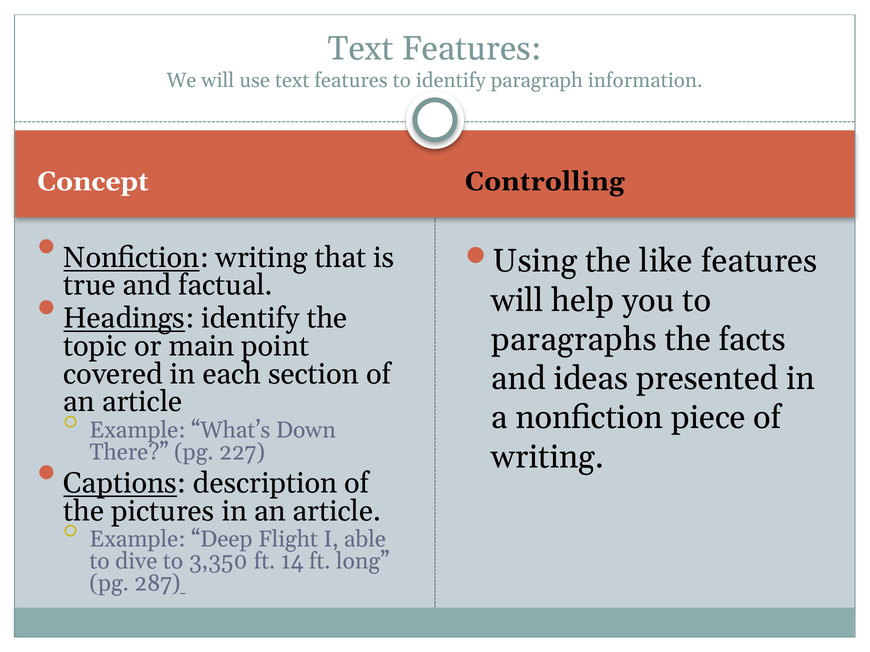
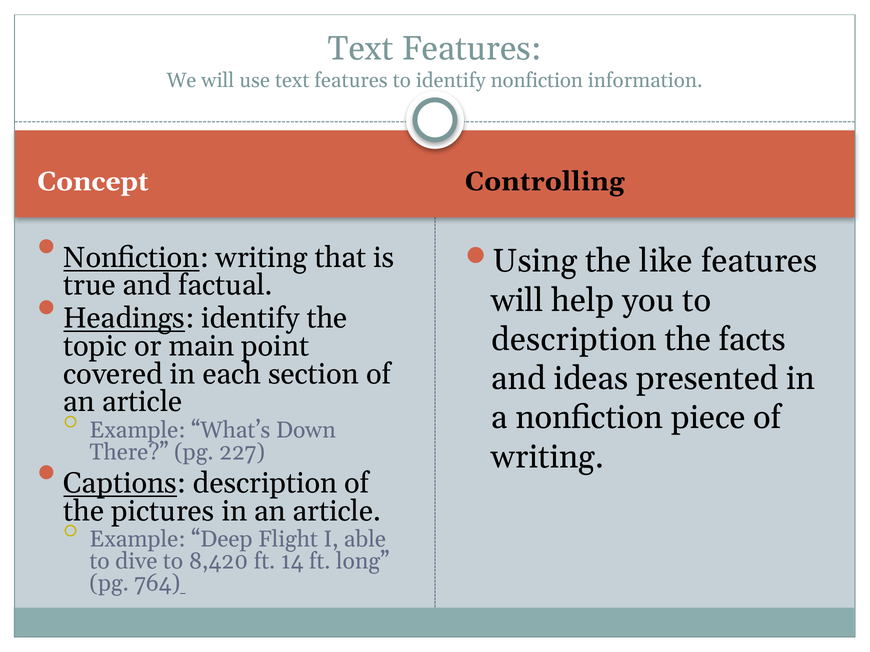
identify paragraph: paragraph -> nonfiction (537, 80)
paragraphs: paragraphs -> description (574, 340)
3,350: 3,350 -> 8,420 (218, 562)
287: 287 -> 764 (157, 584)
